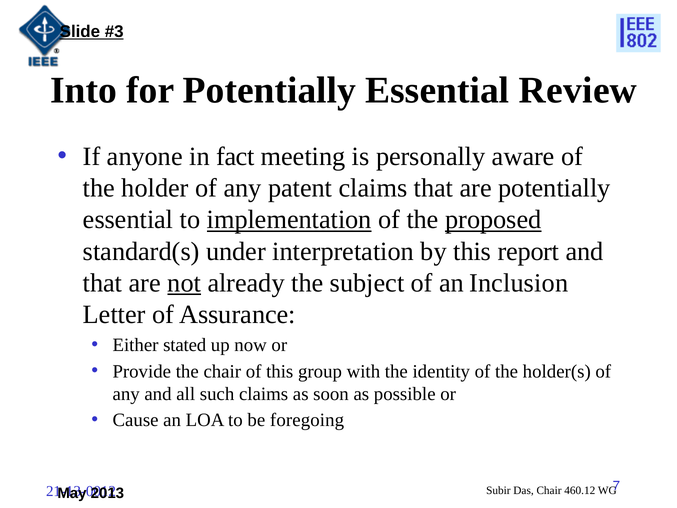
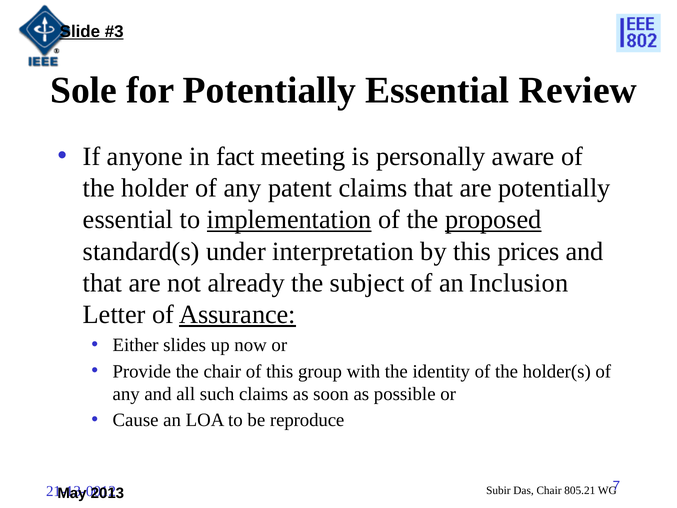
Into: Into -> Sole (84, 90)
report: report -> prices (528, 251)
not underline: present -> none (184, 283)
Assurance underline: none -> present (237, 314)
stated: stated -> slides (185, 345)
foregoing: foregoing -> reproduce (307, 420)
460.12: 460.12 -> 805.21 (580, 490)
